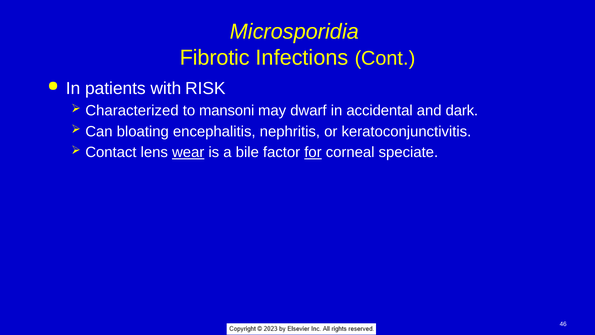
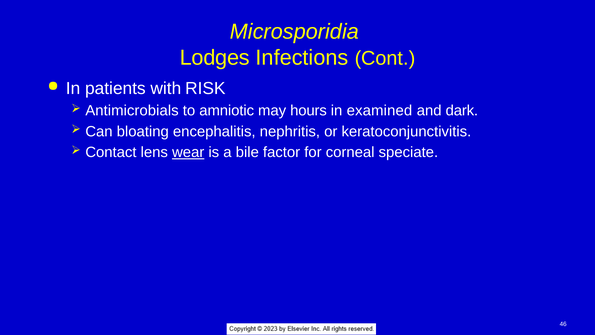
Fibrotic: Fibrotic -> Lodges (215, 58)
Characterized: Characterized -> Antimicrobials (132, 111)
mansoni: mansoni -> amniotic (227, 111)
dwarf: dwarf -> hours (309, 111)
accidental: accidental -> examined (379, 111)
for underline: present -> none (313, 152)
